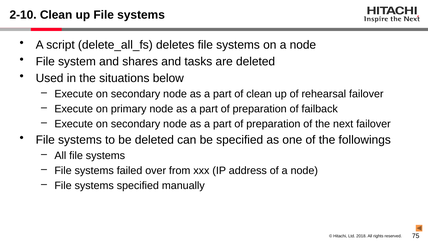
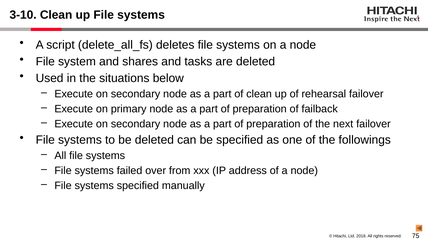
2-10: 2-10 -> 3-10 (23, 15)
